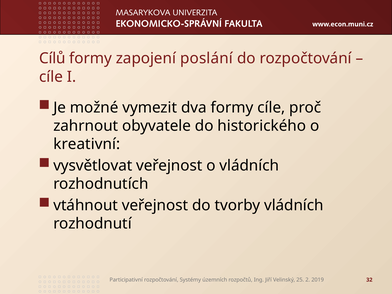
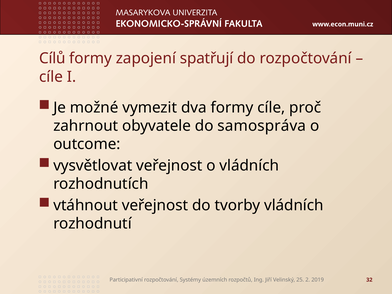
poslání: poslání -> spatřují (207, 58)
historického: historického -> samospráva (262, 126)
kreativní: kreativní -> outcome (87, 144)
